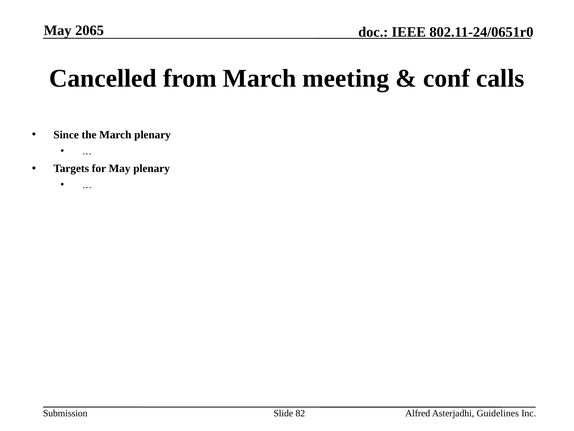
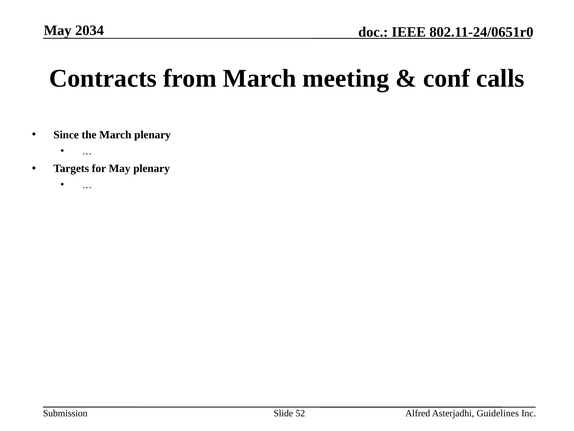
2065: 2065 -> 2034 (90, 30)
Cancelled: Cancelled -> Contracts (103, 78)
82: 82 -> 52 (300, 413)
